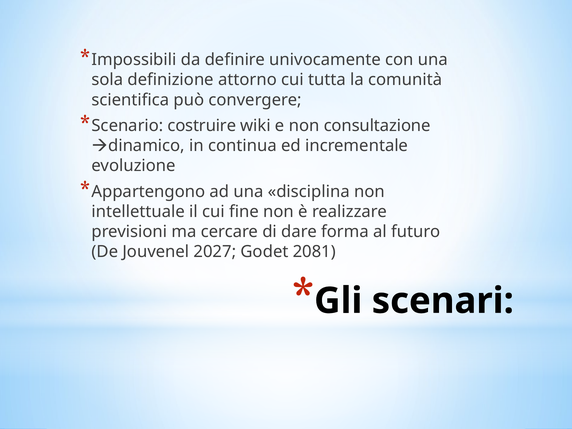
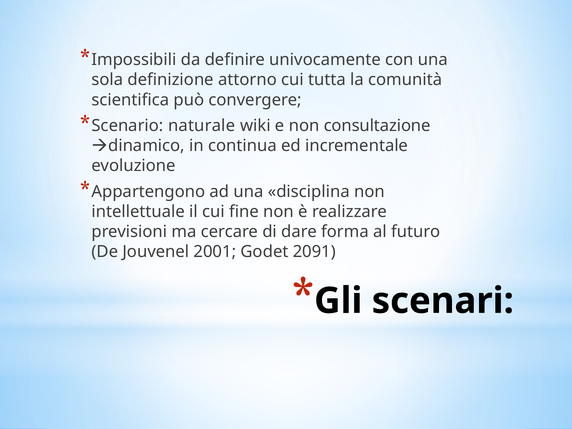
costruire: costruire -> naturale (202, 126)
2027: 2027 -> 2001 (215, 252)
2081: 2081 -> 2091 (314, 252)
